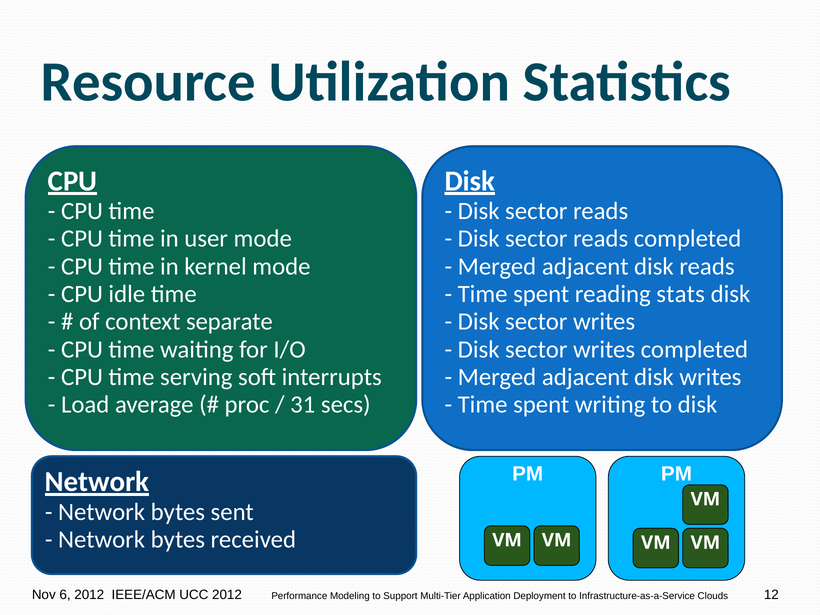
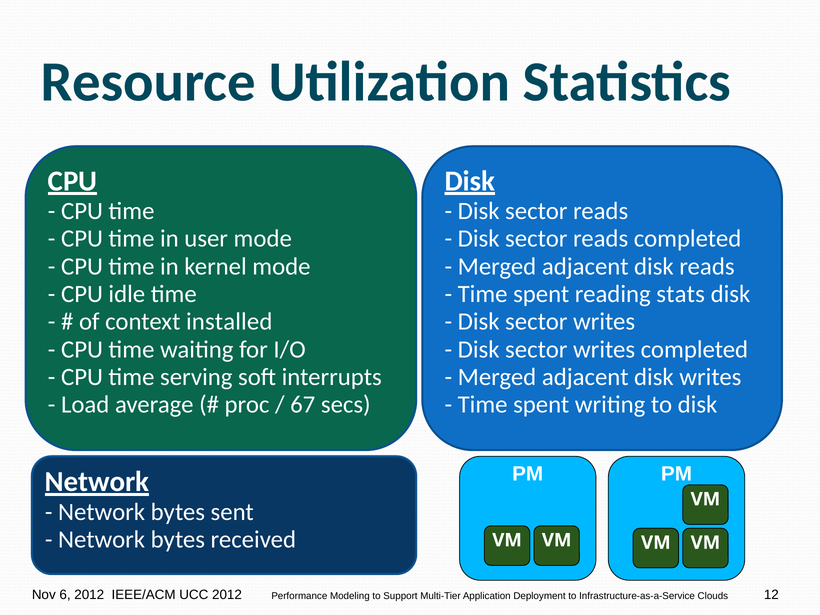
separate: separate -> installed (229, 322)
31: 31 -> 67 (303, 405)
